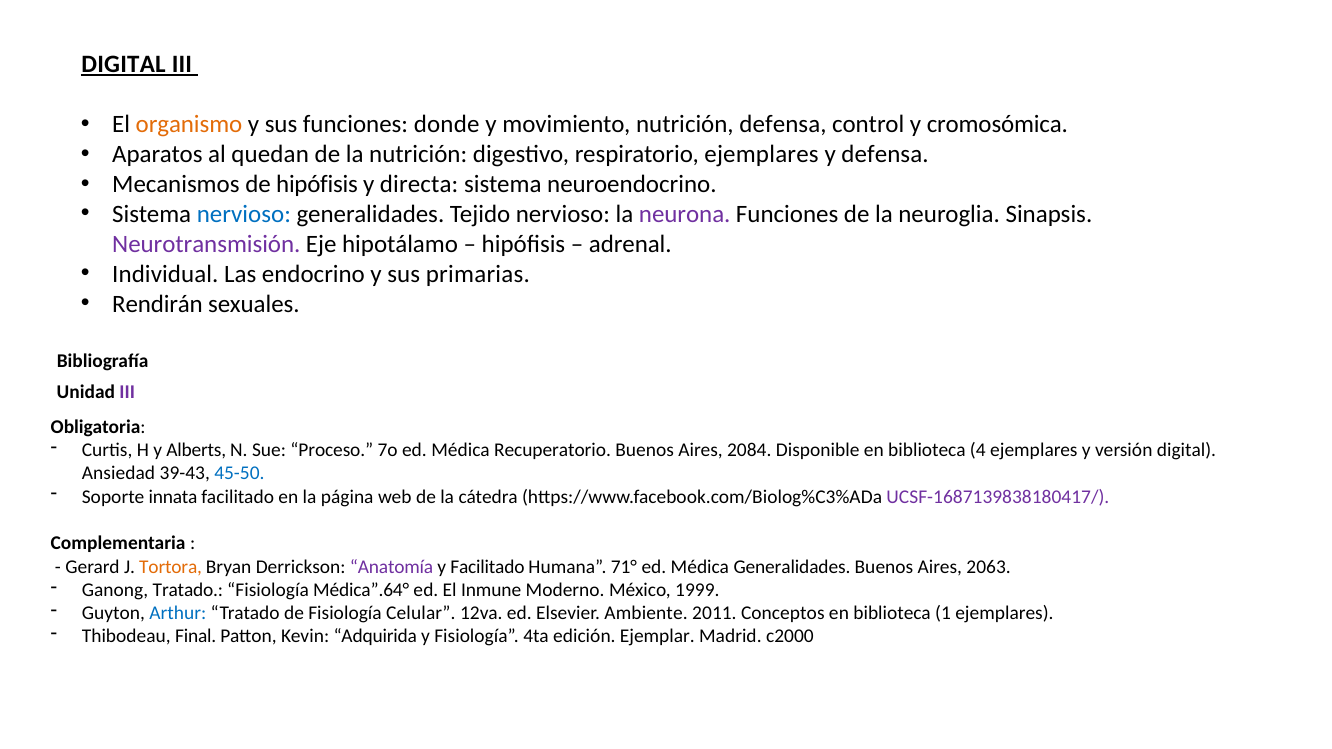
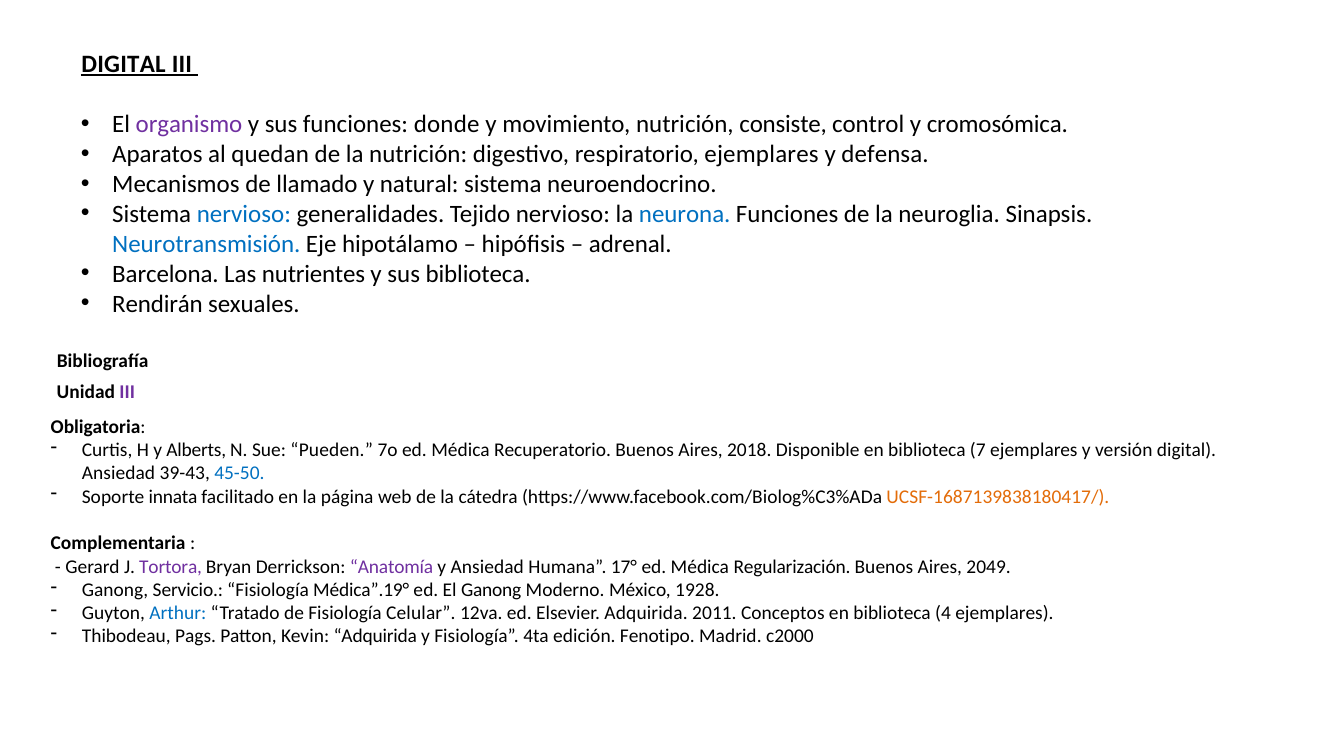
organismo colour: orange -> purple (189, 124)
nutrición defensa: defensa -> consiste (783, 124)
de hipófisis: hipófisis -> llamado (317, 184)
directa: directa -> natural (419, 184)
neurona colour: purple -> blue (685, 214)
Neurotransmisión colour: purple -> blue (206, 244)
Individual: Individual -> Barcelona (165, 274)
endocrino: endocrino -> nutrientes (314, 274)
sus primarias: primarias -> biblioteca (478, 274)
Proceso: Proceso -> Pueden (332, 450)
2084: 2084 -> 2018 (749, 450)
4: 4 -> 7 (978, 450)
UCSF-1687139838180417/ colour: purple -> orange (998, 497)
Tortora colour: orange -> purple (171, 567)
y Facilitado: Facilitado -> Ansiedad (487, 567)
71°: 71° -> 17° (624, 567)
Médica Generalidades: Generalidades -> Regularización (792, 567)
2063: 2063 -> 2049 (989, 567)
Ganong Tratado: Tratado -> Servicio (188, 590)
Médica”.64°: Médica”.64° -> Médica”.19° (361, 590)
El Inmune: Inmune -> Ganong (491, 590)
1999: 1999 -> 1928 (697, 590)
Elsevier Ambiente: Ambiente -> Adquirida (646, 613)
1: 1 -> 4 (943, 613)
Final: Final -> Pags (196, 637)
Ejemplar: Ejemplar -> Fenotipo (657, 637)
